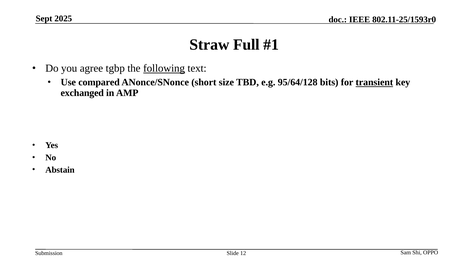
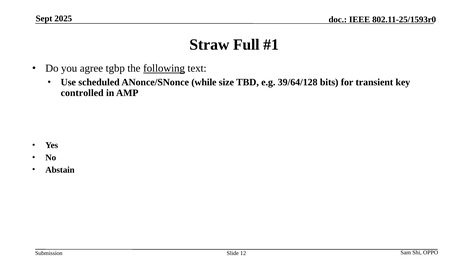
compared: compared -> scheduled (99, 82)
short: short -> while (204, 82)
95/64/128: 95/64/128 -> 39/64/128 (298, 82)
transient underline: present -> none (374, 82)
exchanged: exchanged -> controlled (82, 93)
